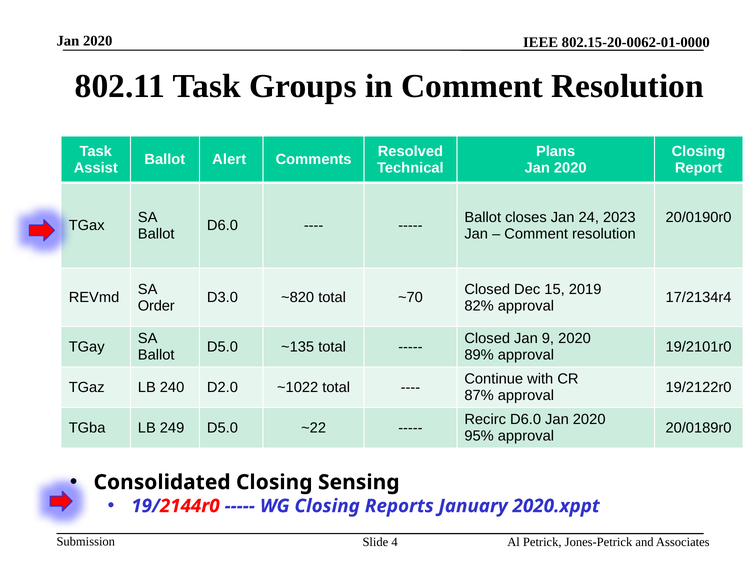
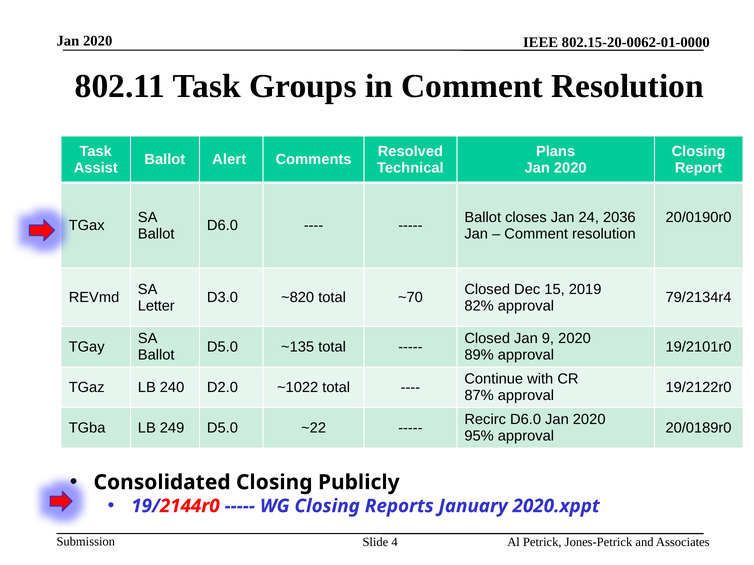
2023: 2023 -> 2036 (619, 218)
17/2134r4: 17/2134r4 -> 79/2134r4 (699, 298)
Order: Order -> Letter (156, 306)
Sensing: Sensing -> Publicly (359, 483)
